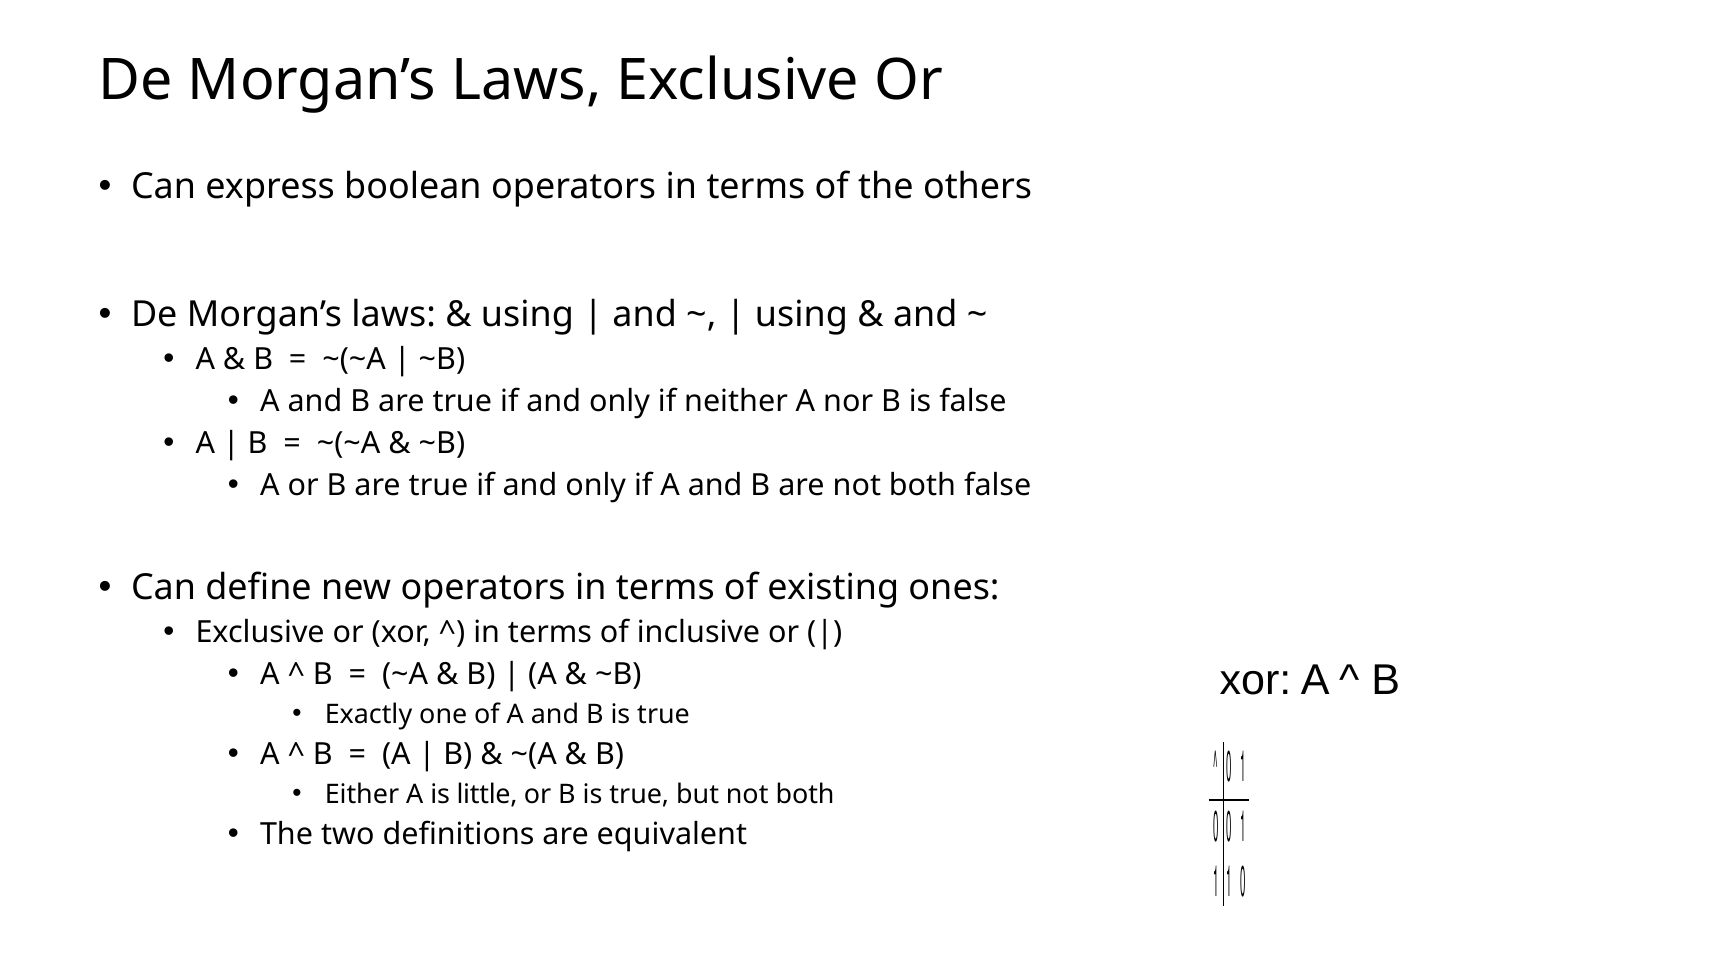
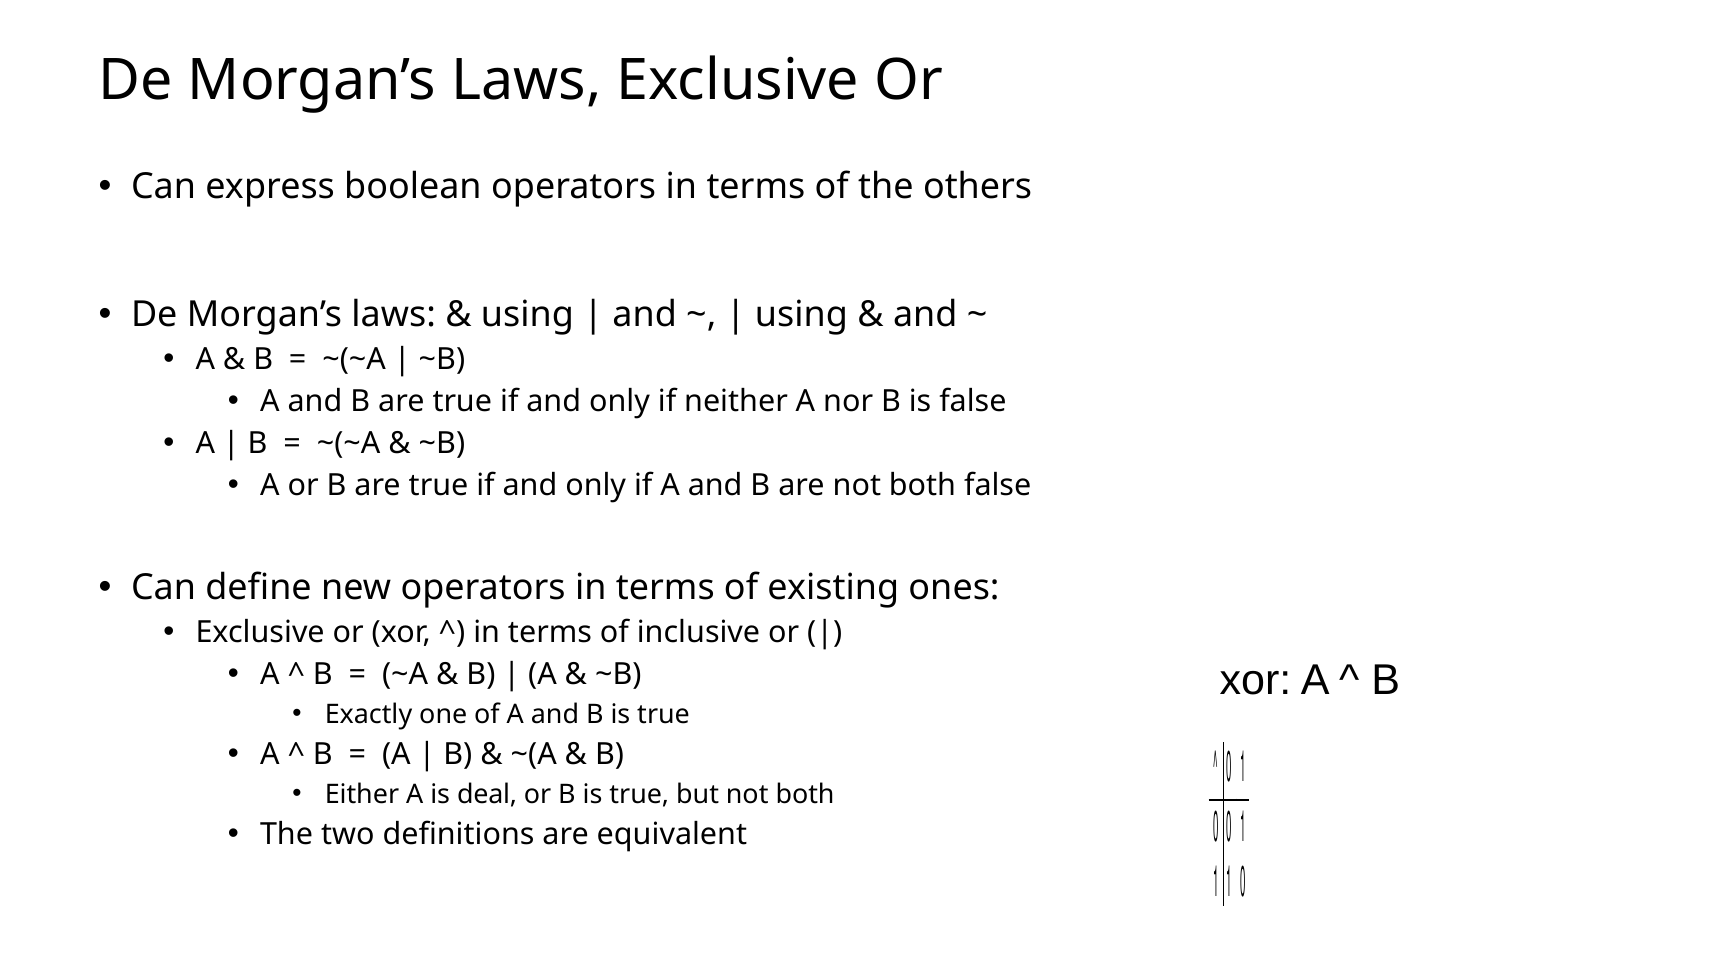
little: little -> deal (487, 795)
